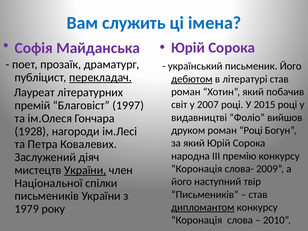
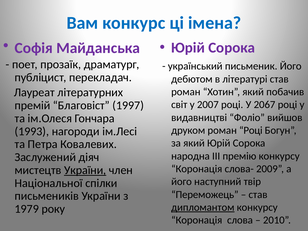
служить: служить -> конкурс (134, 23)
перекладач underline: present -> none (100, 77)
дебютом underline: present -> none (192, 79)
2015: 2015 -> 2067 (265, 105)
1928: 1928 -> 1993 (32, 131)
Письмеників: Письмеників -> Переможець (205, 195)
